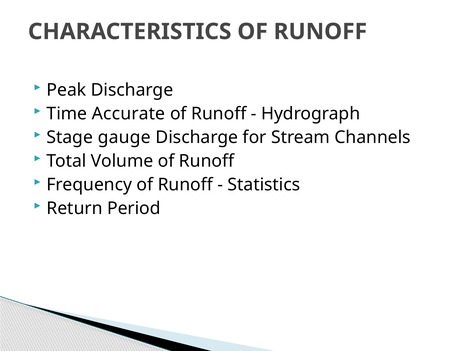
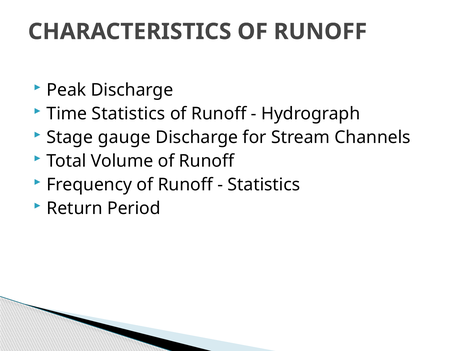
Time Accurate: Accurate -> Statistics (129, 113)
